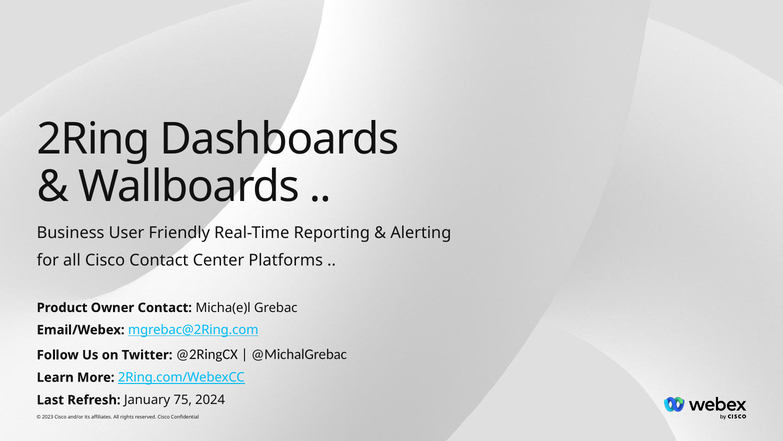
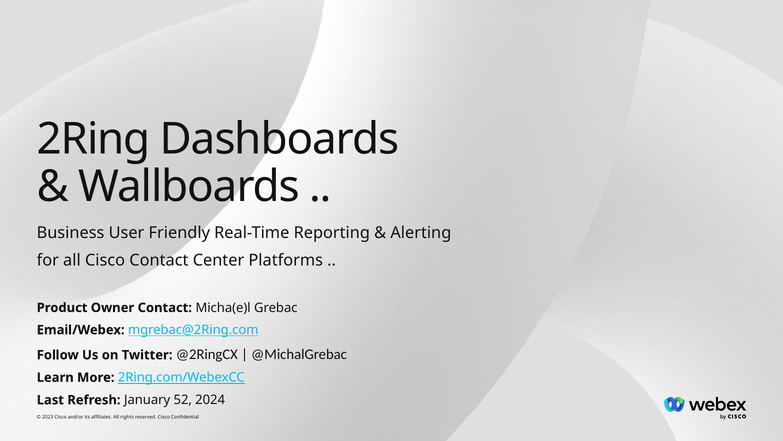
75: 75 -> 52 (183, 400)
